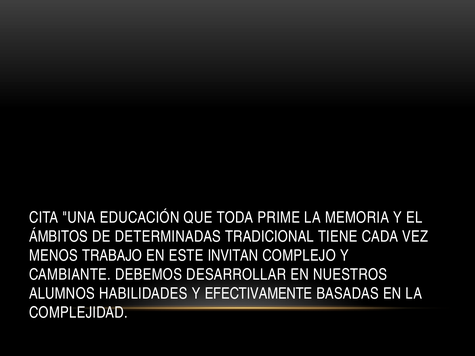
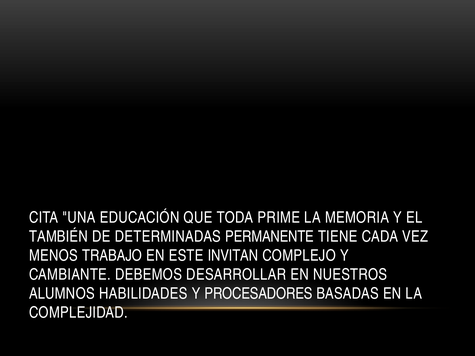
ÁMBITOS: ÁMBITOS -> TAMBIÉN (58, 237)
TRADICIONAL: TRADICIONAL -> PERMANENTE (270, 237)
EFECTIVAMENTE: EFECTIVAMENTE -> PROCESADORES (259, 294)
